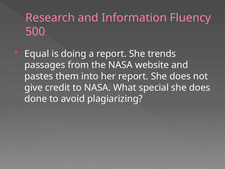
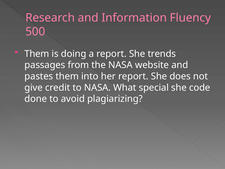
Equal: Equal -> Them (37, 54)
does: does -> code (200, 87)
